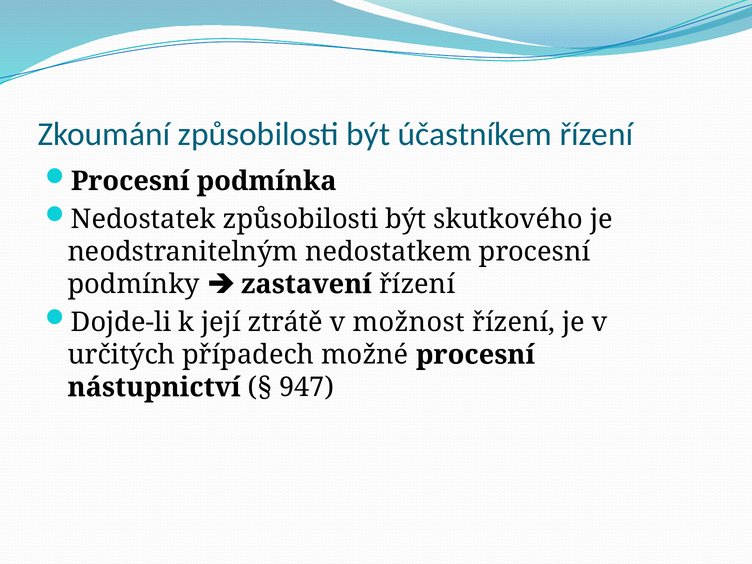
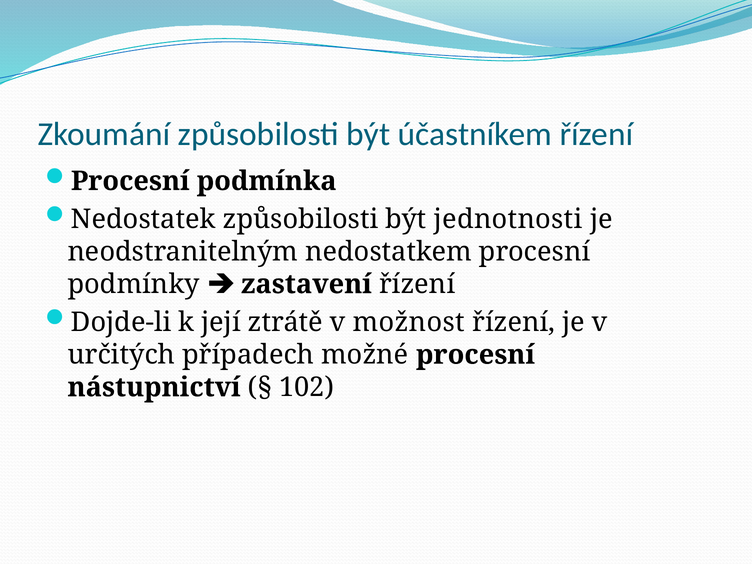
skutkového: skutkového -> jednotnosti (508, 219)
947: 947 -> 102 (307, 387)
